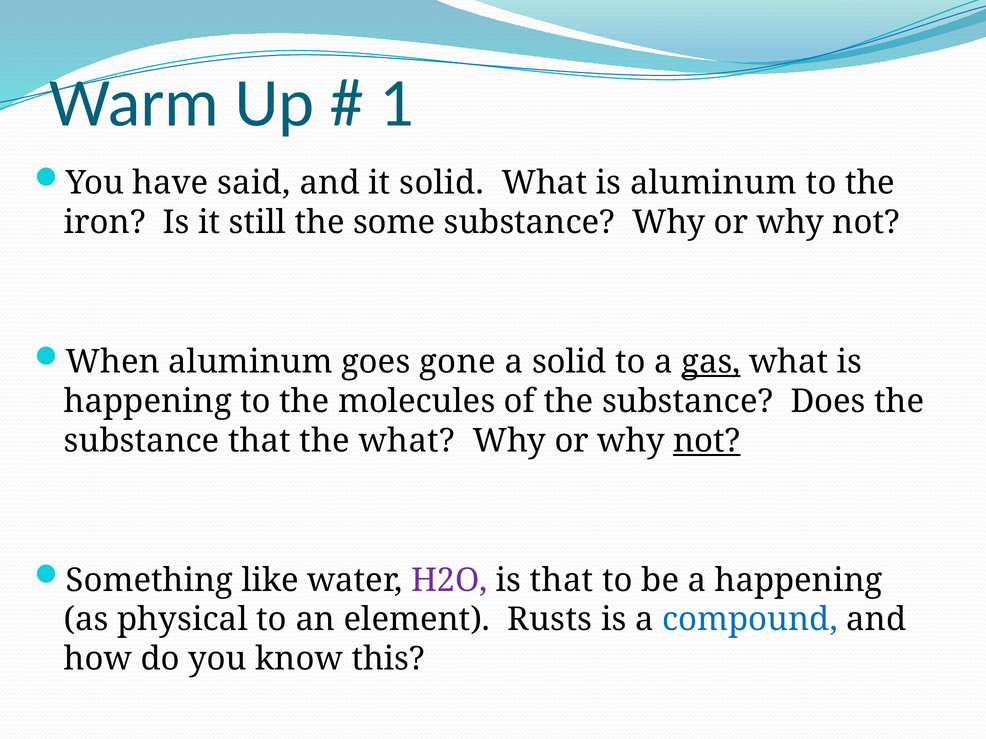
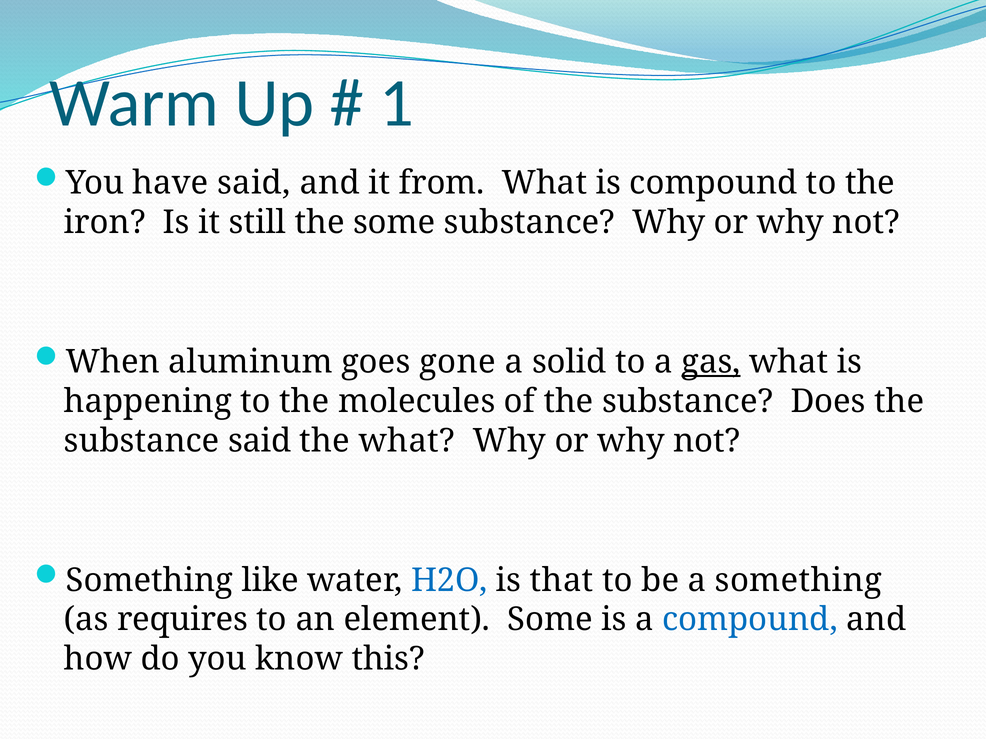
it solid: solid -> from (442, 183)
is aluminum: aluminum -> compound (713, 183)
substance that: that -> said (260, 441)
not underline: present -> none (707, 441)
H2O colour: purple -> blue (449, 581)
a happening: happening -> something (798, 581)
physical: physical -> requires (183, 620)
element Rusts: Rusts -> Some (550, 620)
